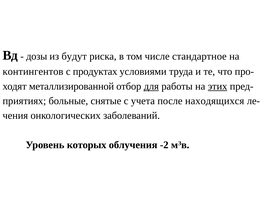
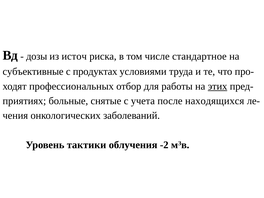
будут: будут -> источ (74, 56)
контингентов: контингентов -> субъективные (33, 72)
металлизированной: металлизированной -> профессиональных (71, 86)
для underline: present -> none (151, 86)
которых: которых -> тактики (87, 145)
